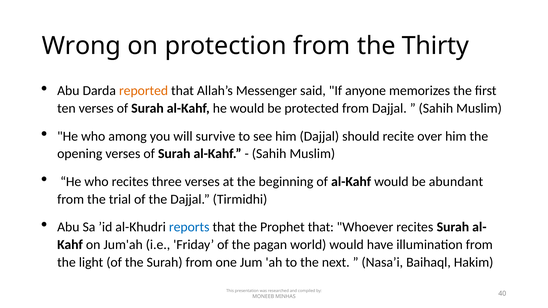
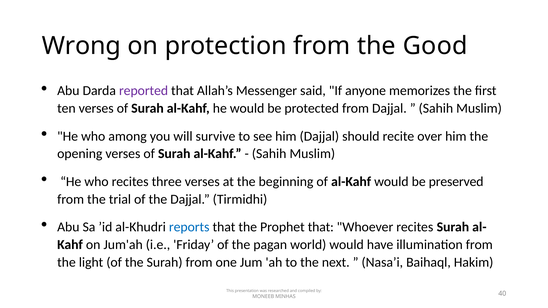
Thirty: Thirty -> Good (435, 46)
reported colour: orange -> purple (144, 91)
abundant: abundant -> preserved (456, 182)
